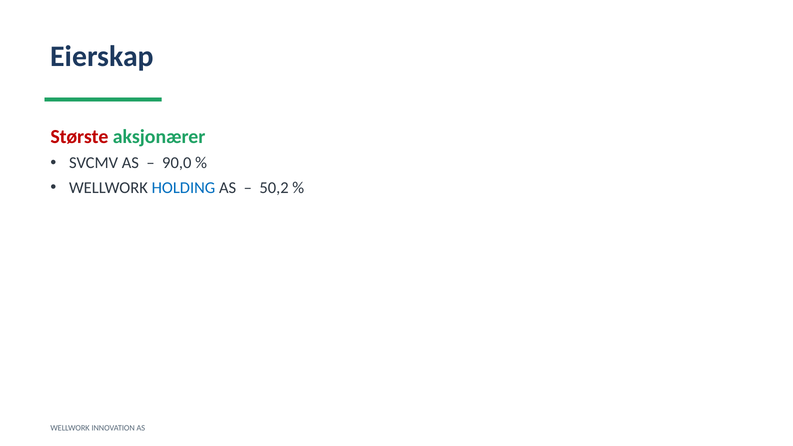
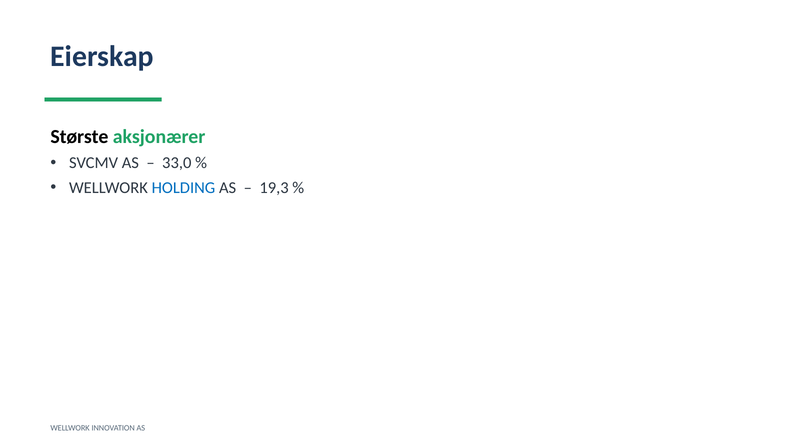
Største colour: red -> black (79, 137)
90,0: 90,0 -> 33,0 (177, 163)
50,2: 50,2 -> 19,3 (274, 188)
